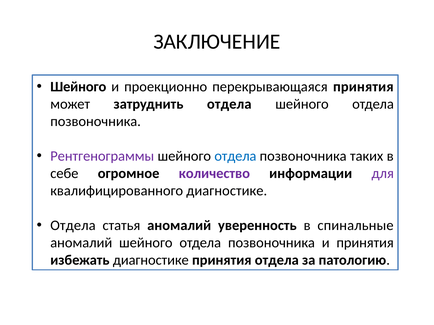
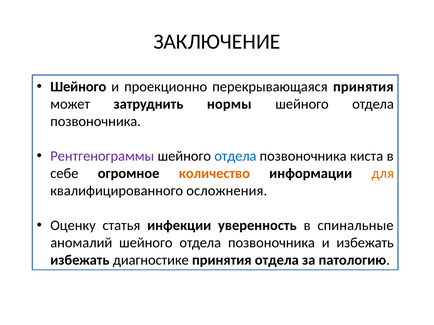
затруднить отдела: отдела -> нормы (229, 104)
таких: таких -> киста (367, 156)
количество colour: purple -> orange (214, 174)
для colour: purple -> orange (383, 174)
квалифицированного диагностике: диагностике -> осложнения (227, 191)
Отдела: Отдела -> Оценку (73, 226)
статья аномалий: аномалий -> инфекции (179, 226)
и принятия: принятия -> избежать (365, 243)
